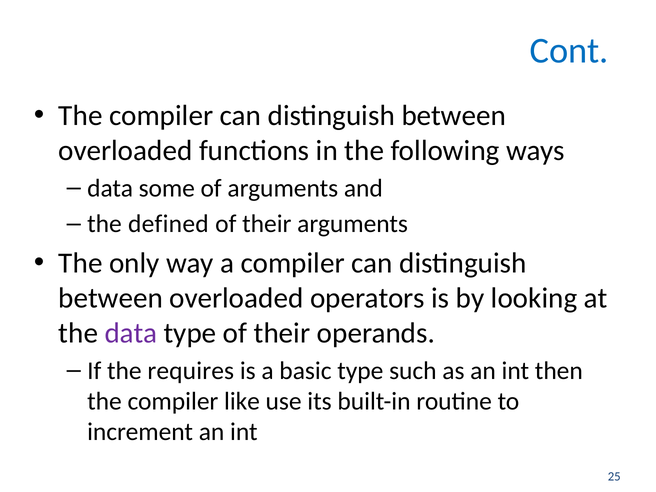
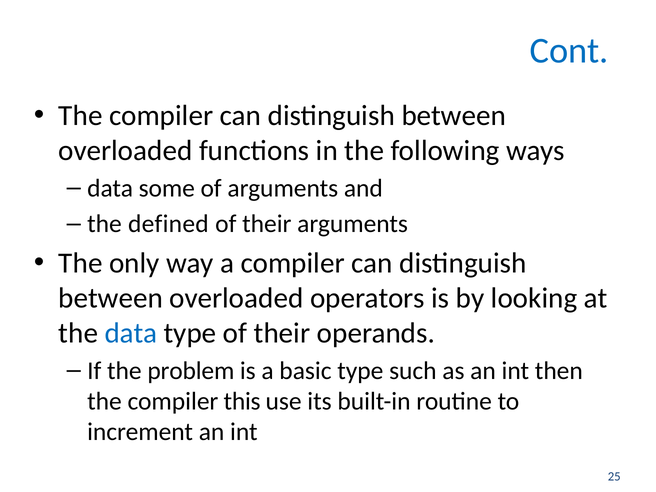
data colour: purple -> blue (131, 333)
requires: requires -> problem (191, 371)
like: like -> this (242, 401)
